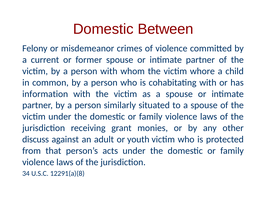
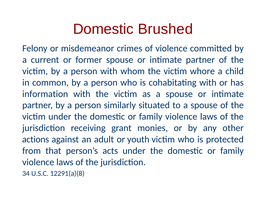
Between: Between -> Brushed (165, 29)
discuss: discuss -> actions (36, 139)
